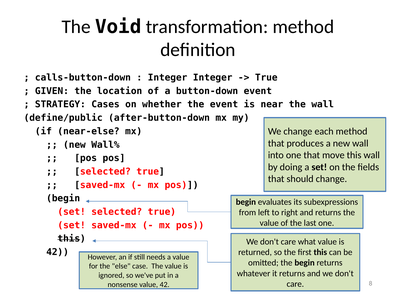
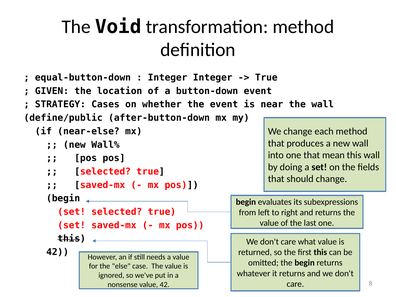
calls-button-down: calls-button-down -> equal-button-down (83, 78)
move: move -> mean (333, 155)
